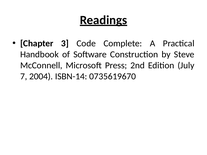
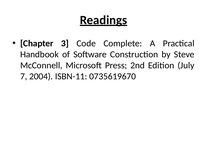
ISBN-14: ISBN-14 -> ISBN-11 (71, 77)
